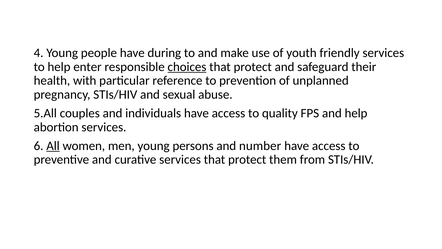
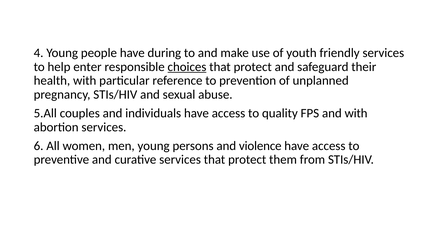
and help: help -> with (356, 113)
All underline: present -> none (53, 146)
number: number -> violence (260, 146)
